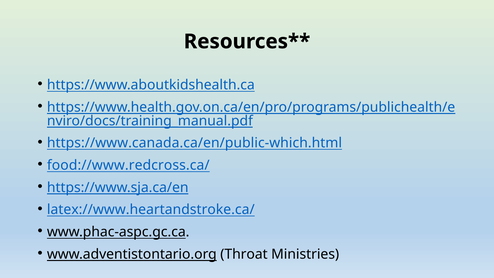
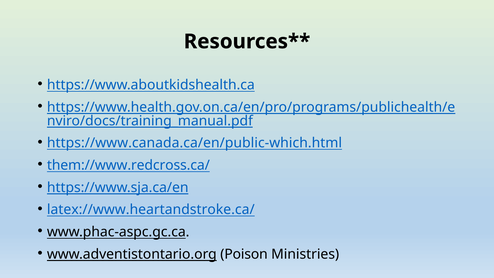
food://www.redcross.ca/: food://www.redcross.ca/ -> them://www.redcross.ca/ (128, 165)
Throat: Throat -> Poison (244, 254)
